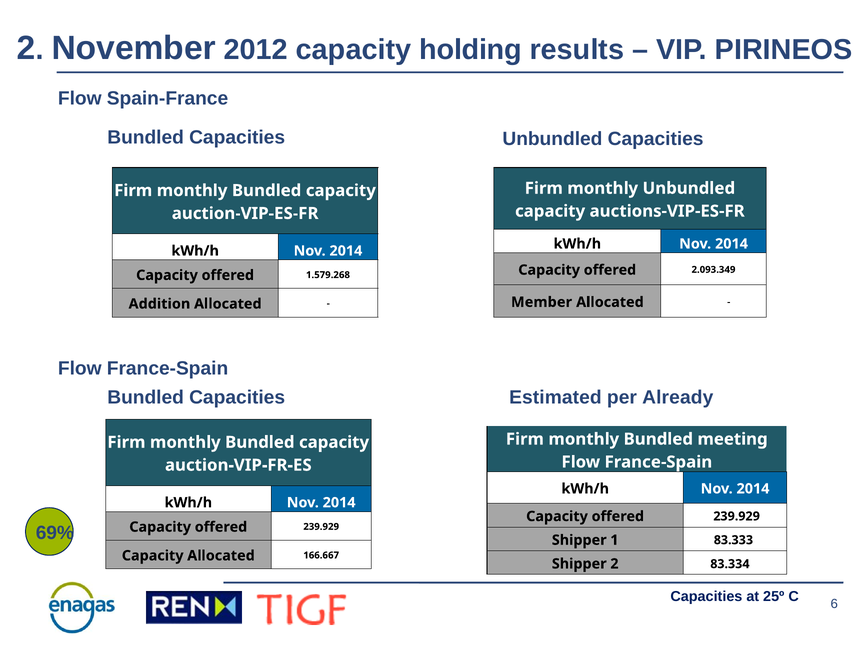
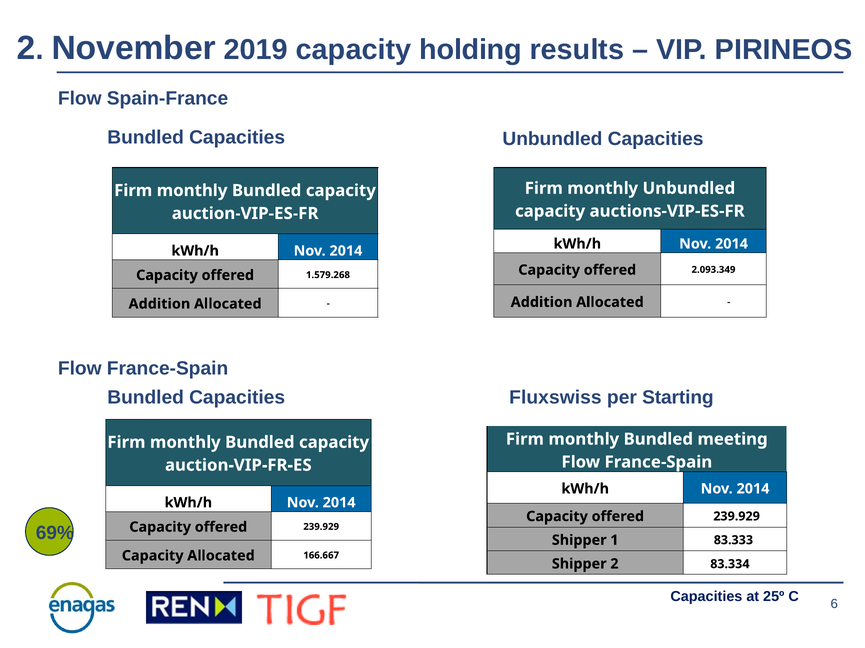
2012: 2012 -> 2019 (256, 50)
Member: Member -> Addition (542, 302)
Estimated: Estimated -> Fluxswiss (555, 398)
Already: Already -> Starting (678, 398)
